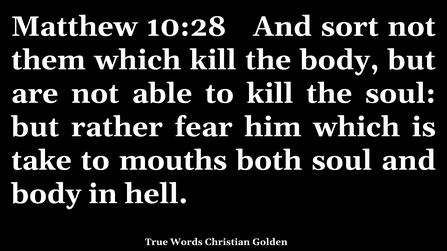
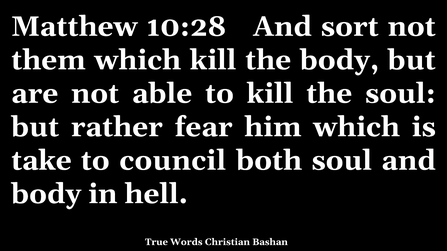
mouths: mouths -> council (173, 161)
Golden: Golden -> Bashan (270, 242)
